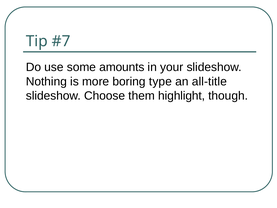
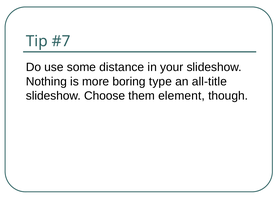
amounts: amounts -> distance (122, 67)
highlight: highlight -> element (181, 96)
